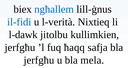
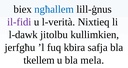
il-fidi colour: blue -> purple (19, 22)
ħaqq: ħaqq -> kbira (74, 47)
jerfgħu: jerfgħu -> tkellem (39, 60)
